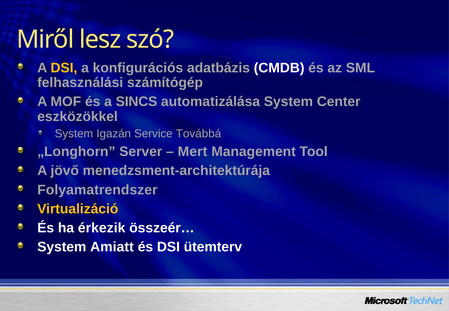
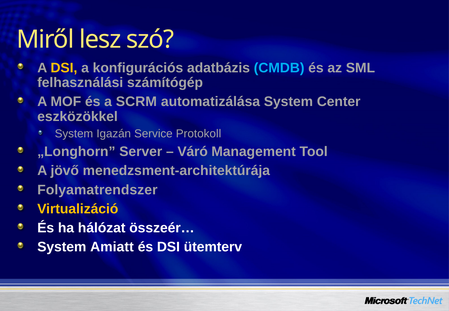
CMDB colour: white -> light blue (279, 68)
SINCS: SINCS -> SCRM (136, 102)
Továbbá: Továbbá -> Protokoll (199, 134)
Mert: Mert -> Váró (193, 152)
érkezik: érkezik -> hálózat (102, 228)
